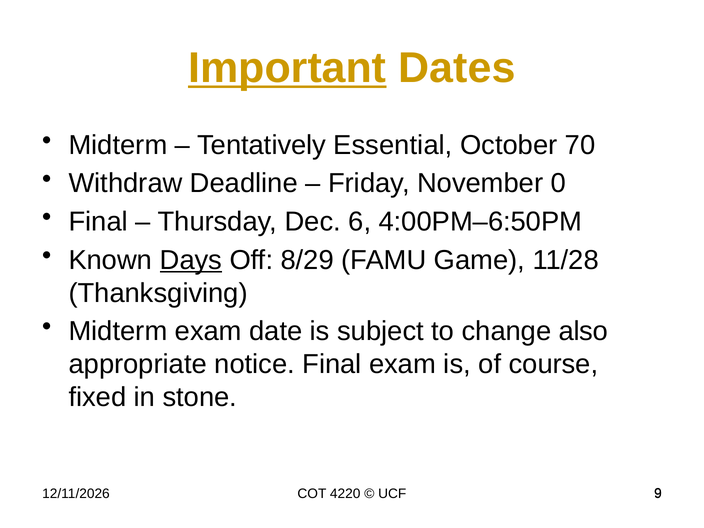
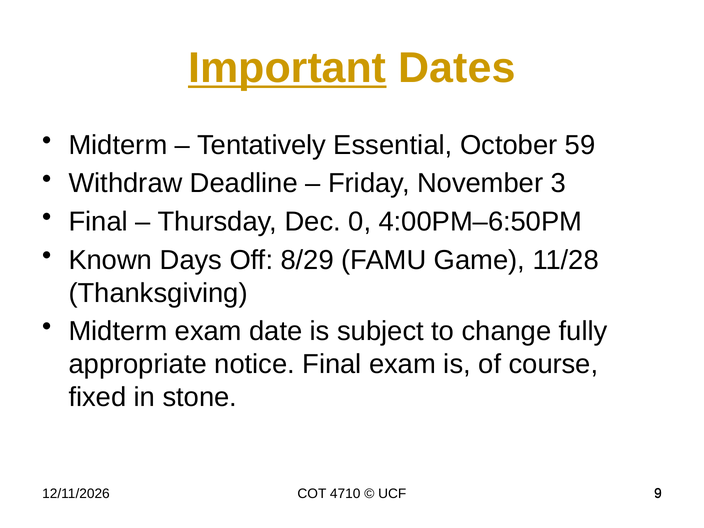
70: 70 -> 59 (580, 145)
0: 0 -> 3 (558, 183)
6: 6 -> 0 (360, 222)
Days underline: present -> none (191, 260)
also: also -> fully (583, 331)
4220: 4220 -> 4710 (345, 494)
